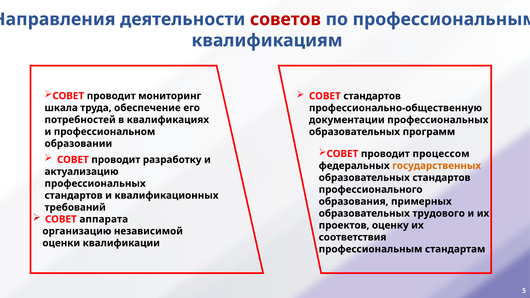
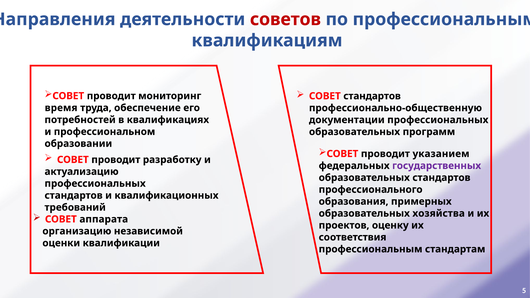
шкала: шкала -> время (61, 108)
процессом: процессом -> указанием (441, 154)
государственных colour: orange -> purple (437, 166)
трудового: трудового -> хозяйства (439, 213)
